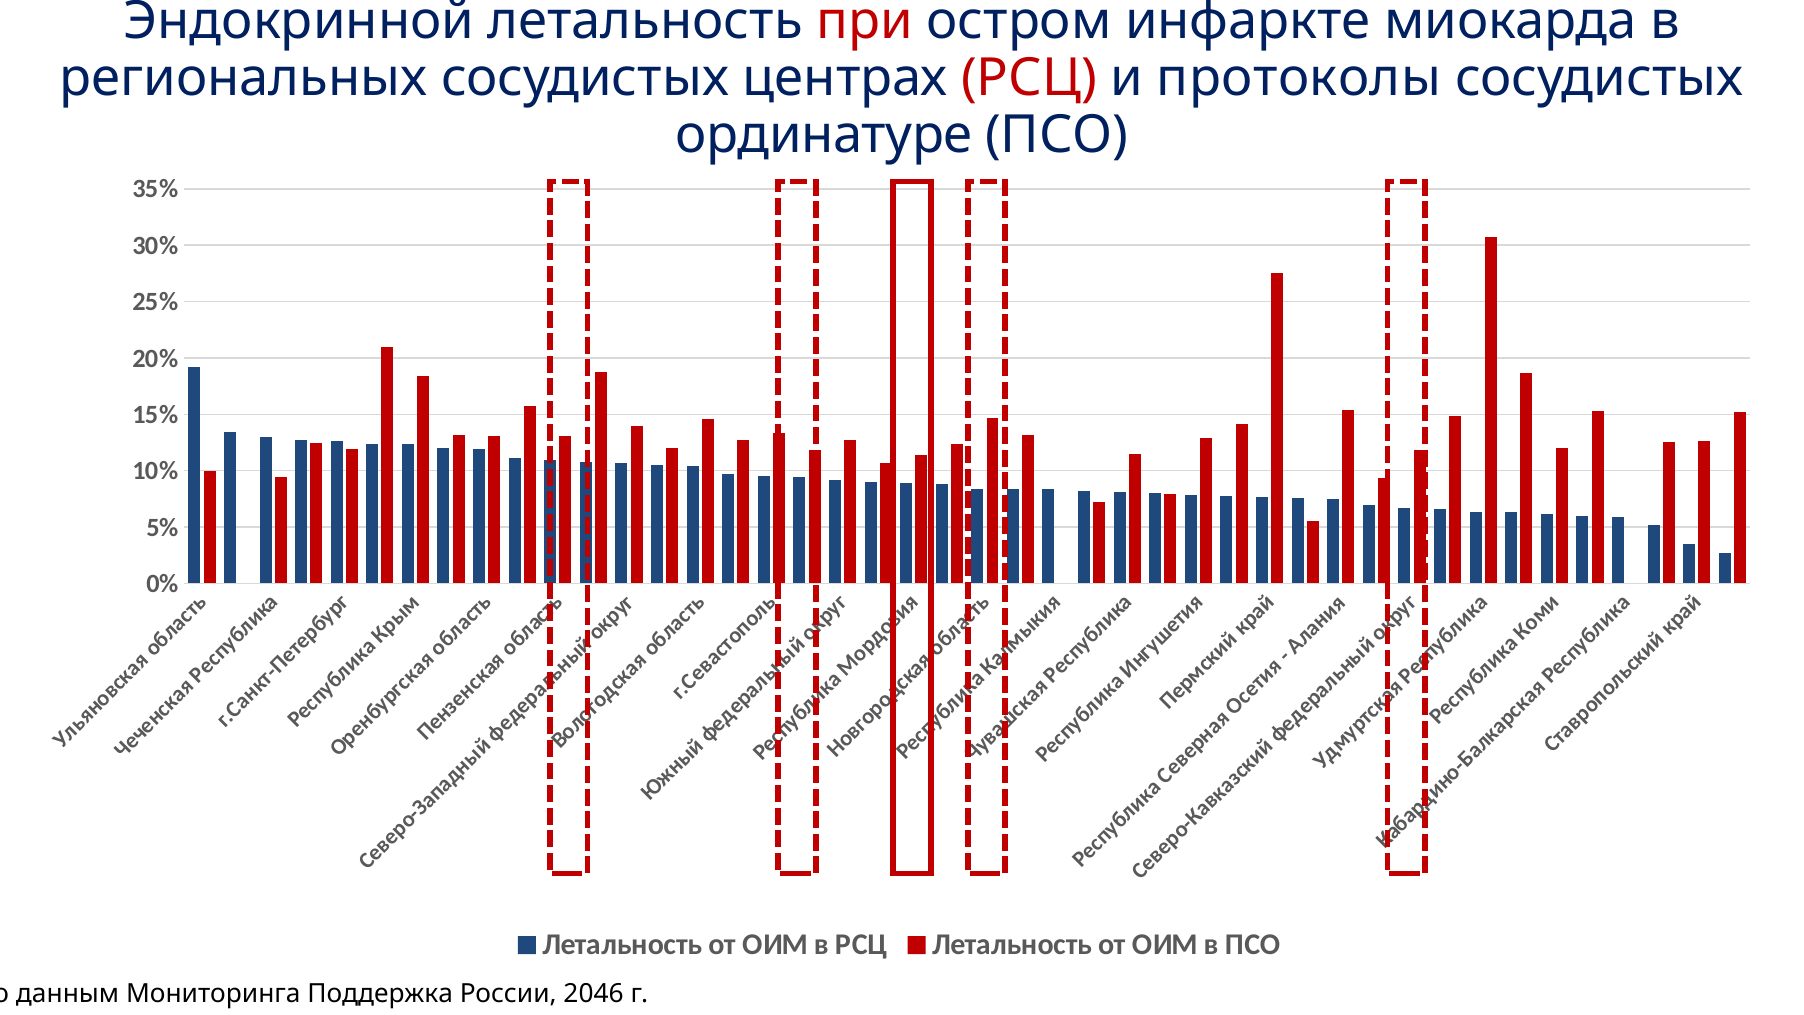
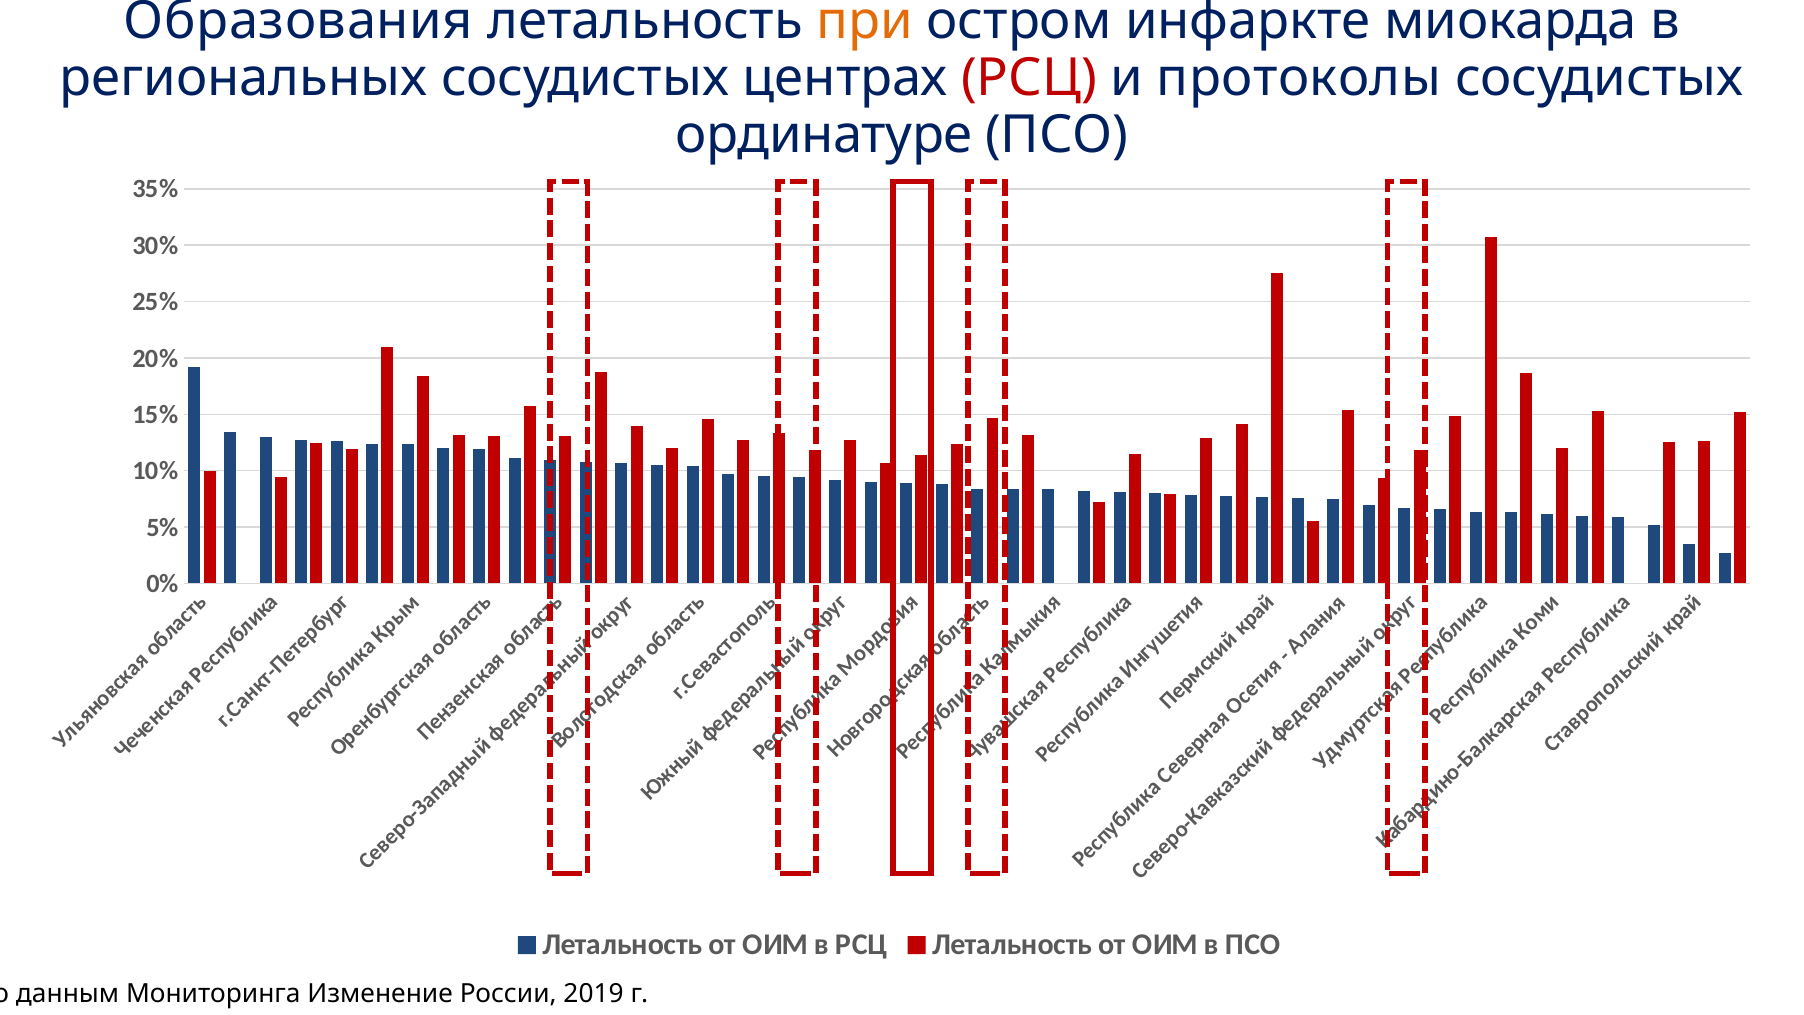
Эндокринной: Эндокринной -> Образования (299, 21)
при colour: red -> orange (865, 21)
Поддержка: Поддержка -> Изменение (380, 993)
2046: 2046 -> 2019 (594, 993)
